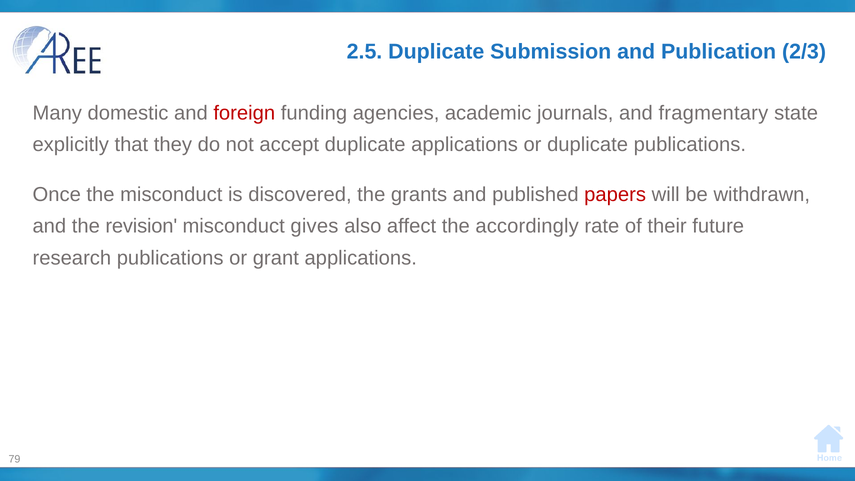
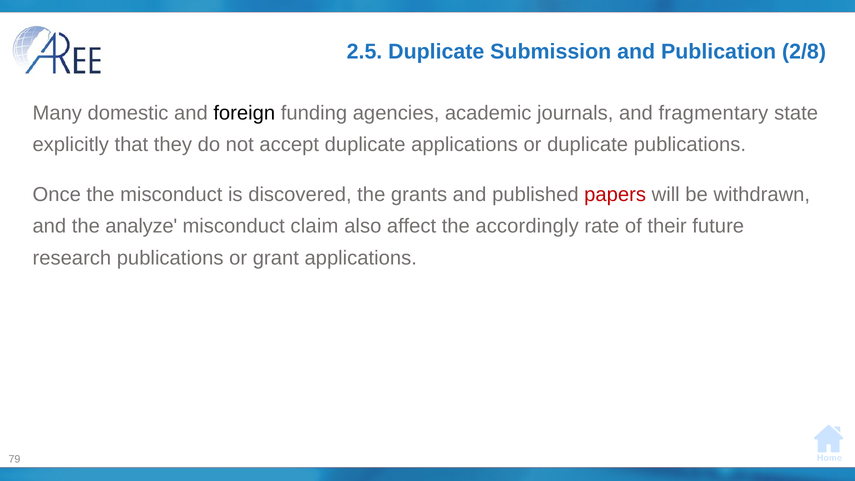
2/3: 2/3 -> 2/8 (804, 52)
foreign colour: red -> black (244, 113)
revision: revision -> analyze (141, 226)
gives: gives -> claim (314, 226)
